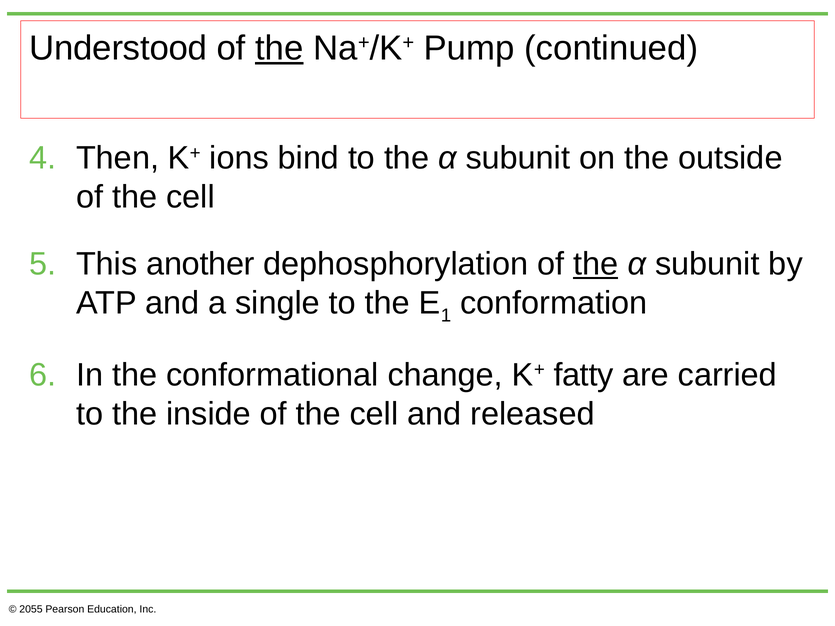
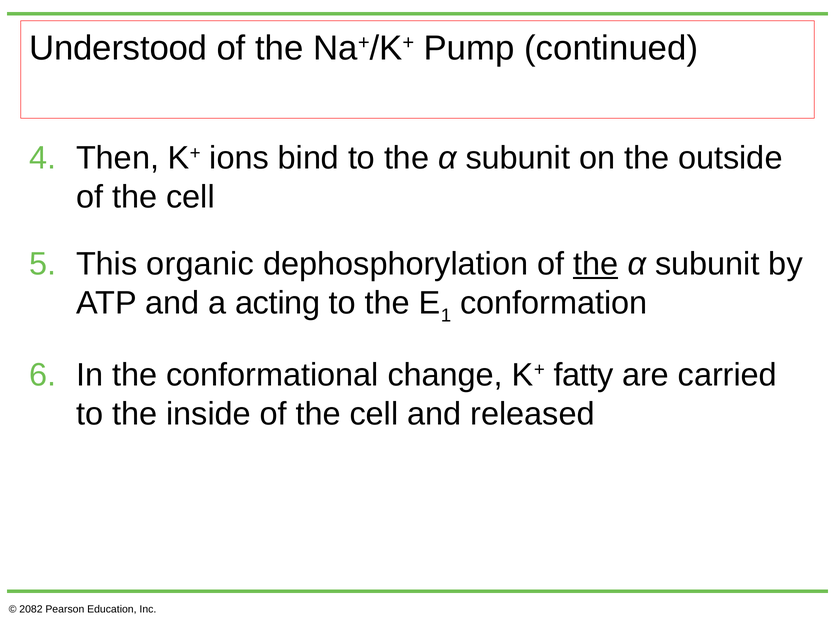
the underline: present -> none (279, 48)
another: another -> organic (200, 264)
single: single -> acting (278, 303)
2055: 2055 -> 2082 (31, 610)
